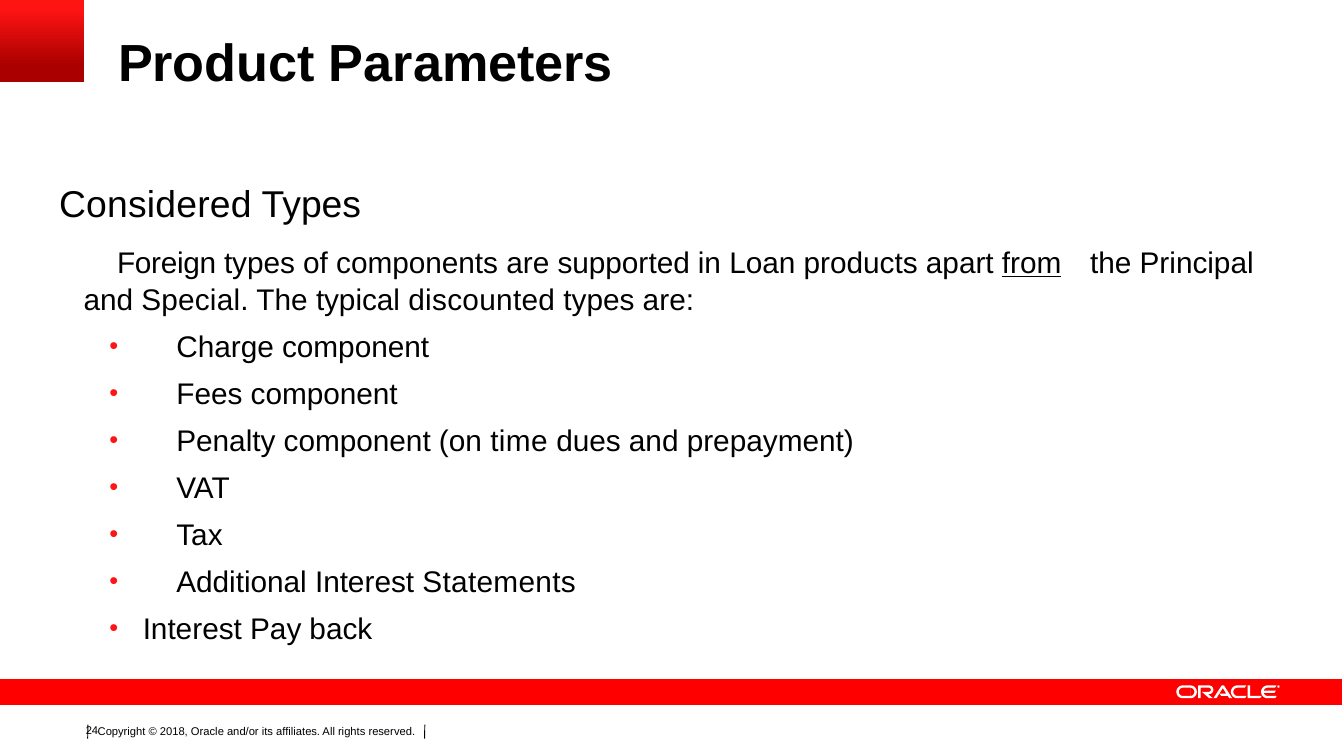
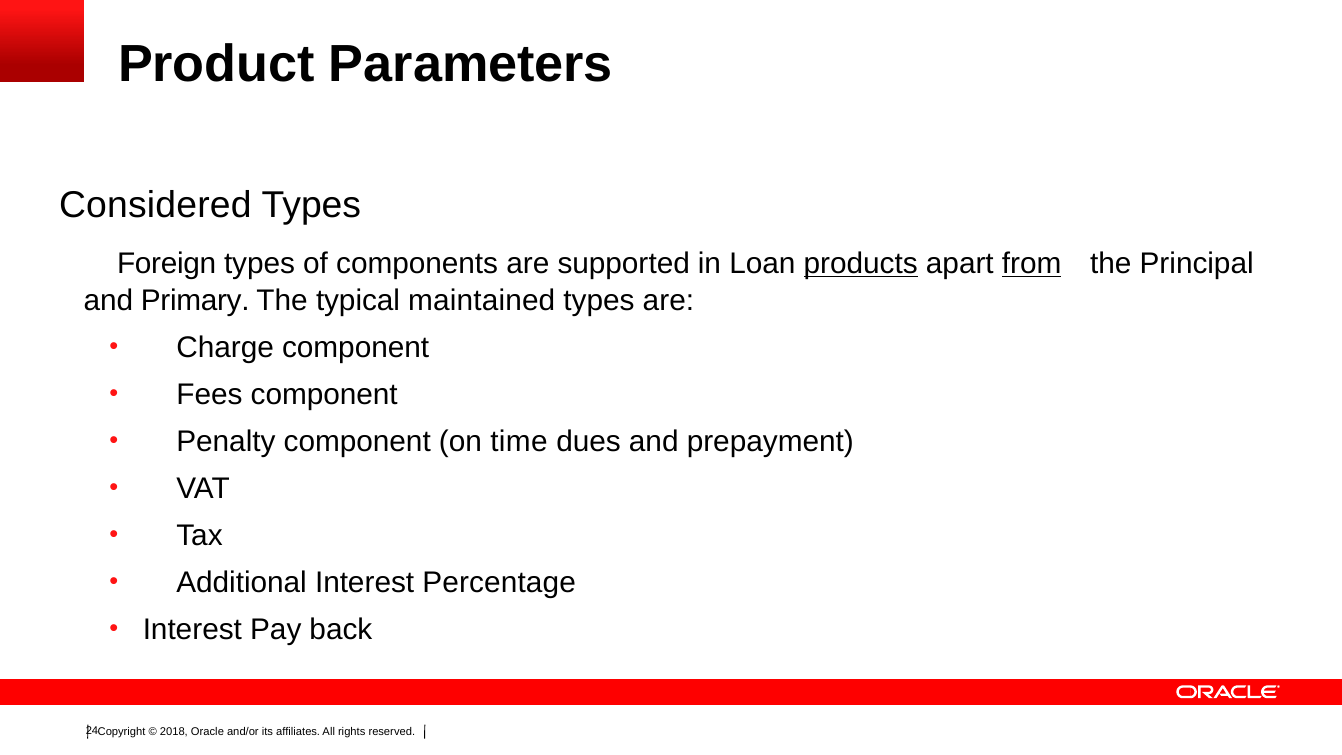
products underline: none -> present (861, 264)
Special: Special -> Primary (195, 301)
discounted: discounted -> maintained (482, 301)
Statements: Statements -> Percentage (499, 583)
